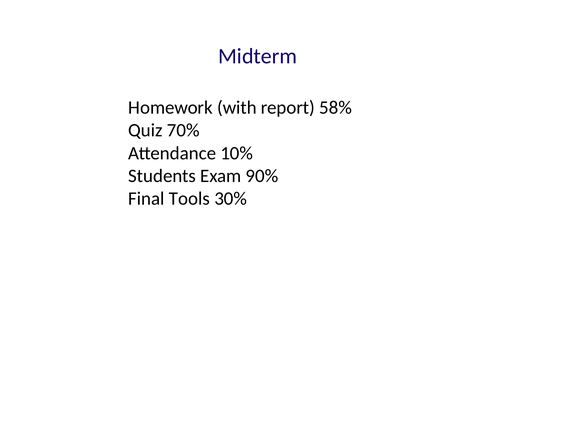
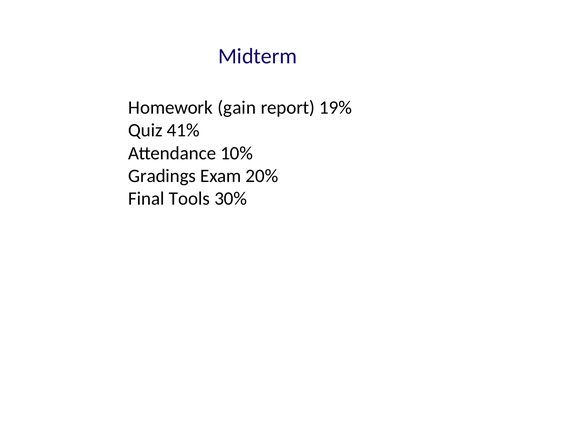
with: with -> gain (237, 107)
58%: 58% -> 19% (336, 107)
70%: 70% -> 41% (183, 130)
Students: Students -> Gradings (162, 176)
90%: 90% -> 20% (262, 176)
